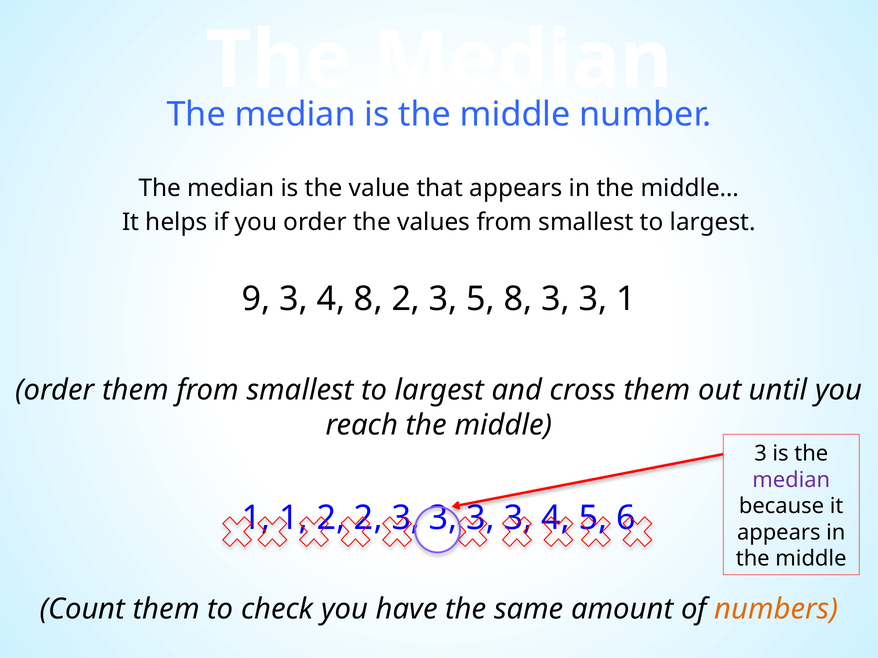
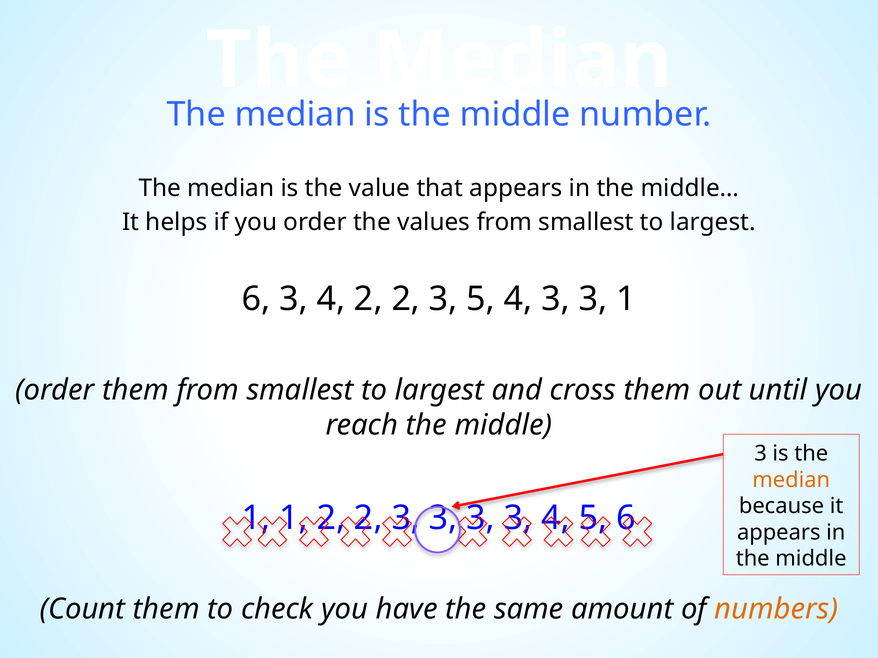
9: 9 -> 6 (256, 299)
4 8: 8 -> 2 (368, 299)
5 8: 8 -> 4 (518, 299)
median colour: purple -> orange (791, 480)
